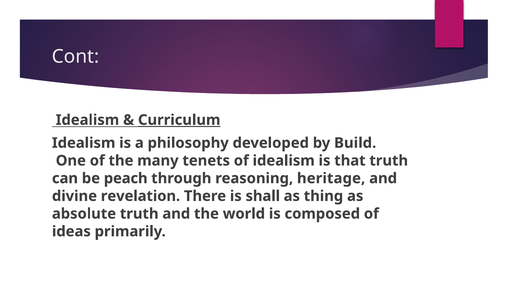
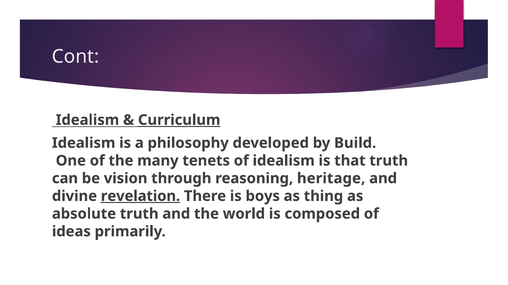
peach: peach -> vision (126, 179)
revelation underline: none -> present (140, 197)
shall: shall -> boys (263, 197)
